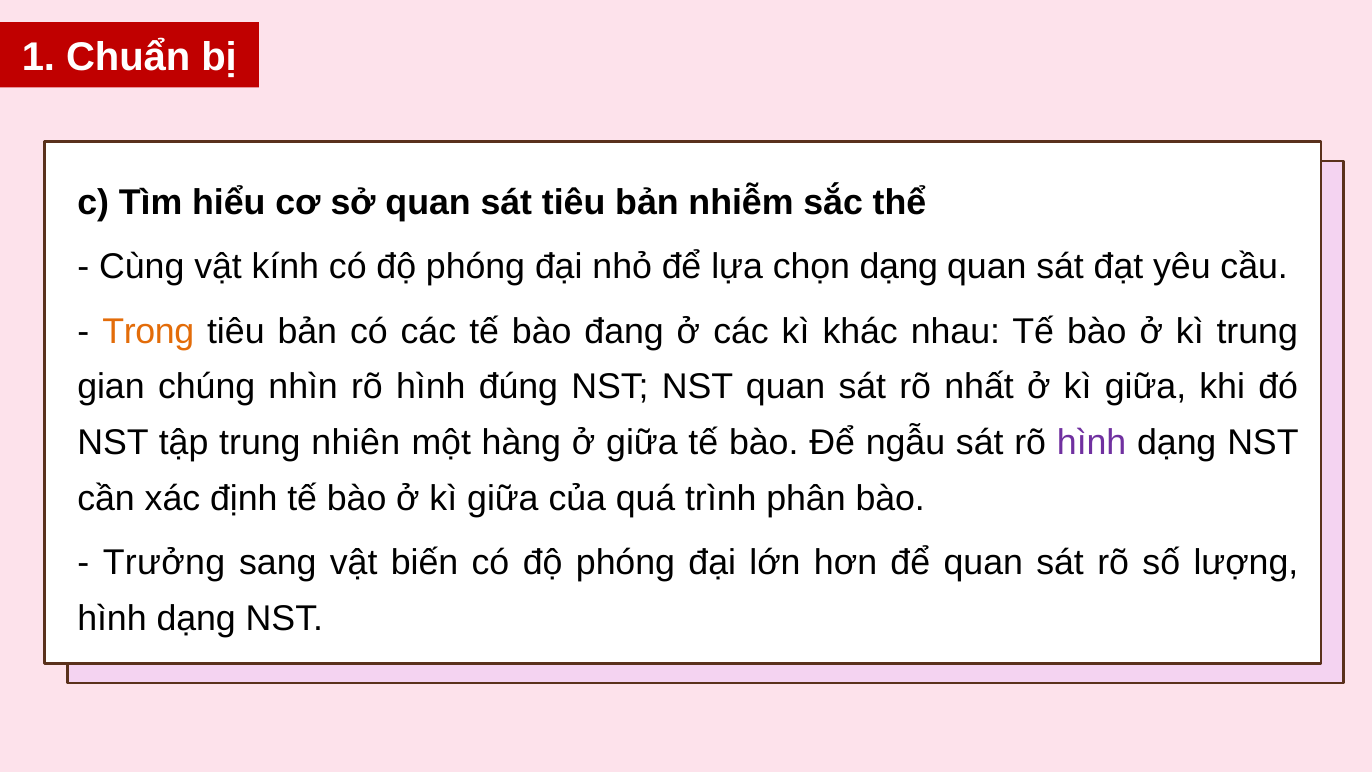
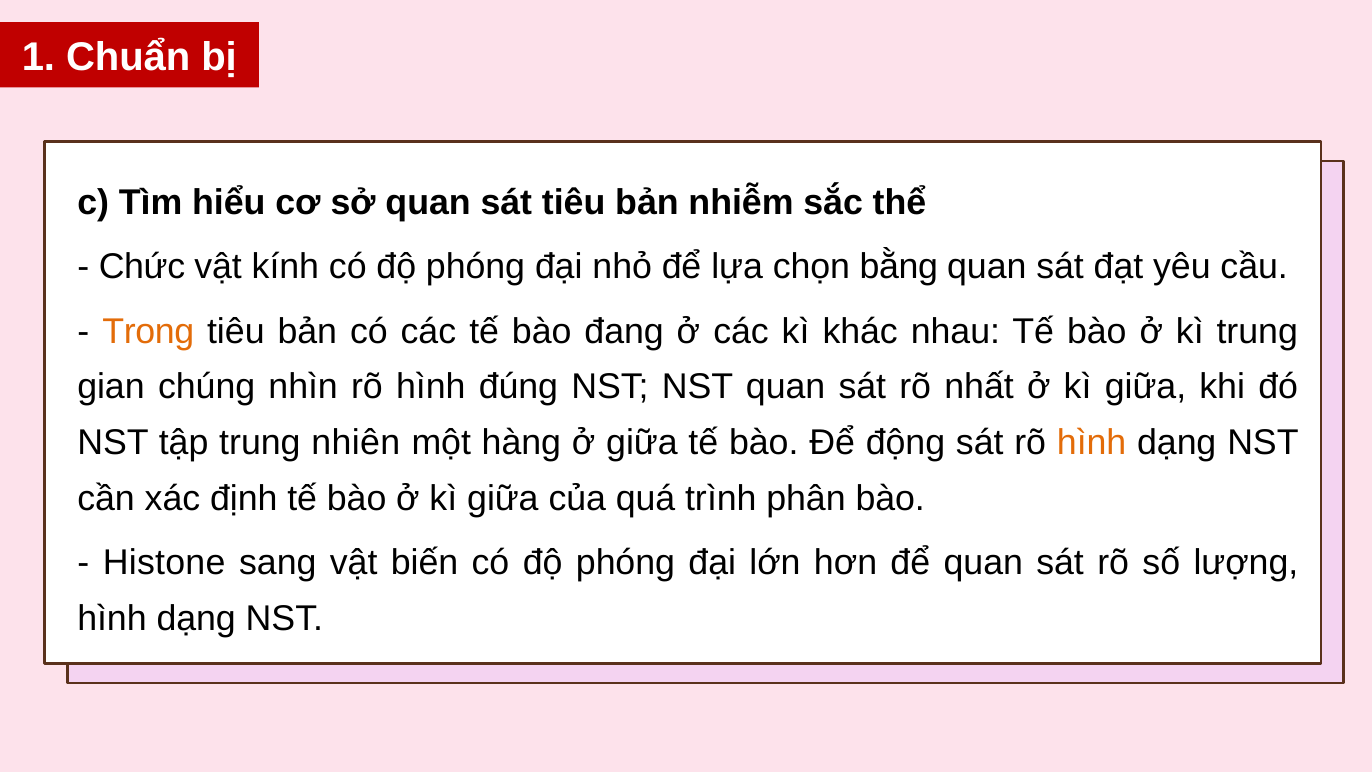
Cùng: Cùng -> Chức (142, 267)
chọn dạng: dạng -> bằng (899, 267)
ngẫu: ngẫu -> động (905, 443)
hình colour: purple -> orange (1092, 443)
Trưởng: Trưởng -> Histone (164, 563)
